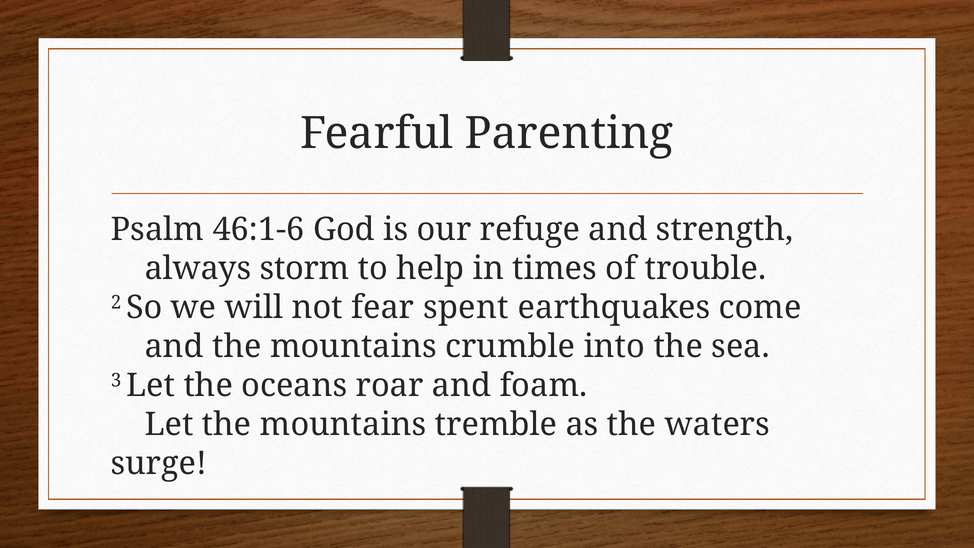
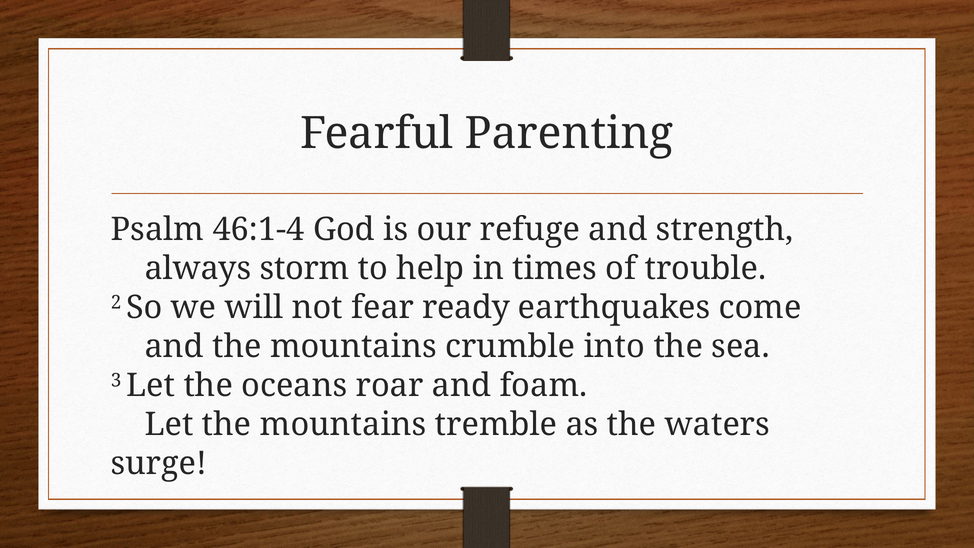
46:1-6: 46:1-6 -> 46:1-4 (259, 230)
spent: spent -> ready (466, 308)
